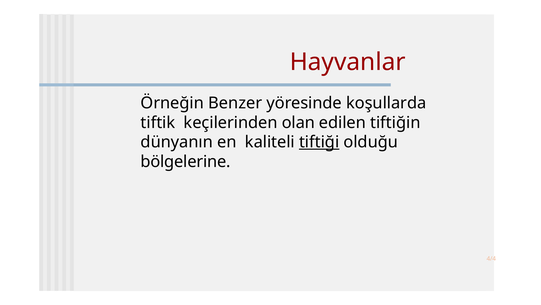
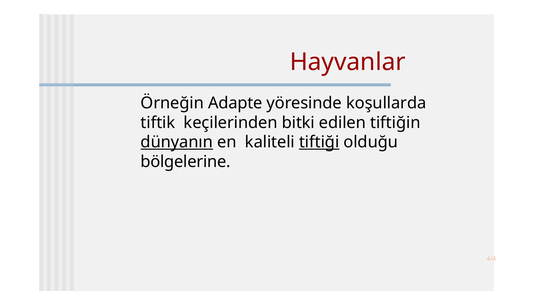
Benzer: Benzer -> Adapte (235, 103)
olan: olan -> bitki (298, 122)
dünyanın underline: none -> present (177, 142)
